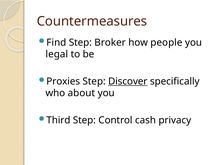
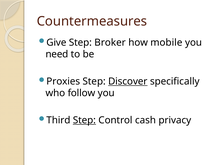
Find: Find -> Give (56, 42)
people: people -> mobile (166, 42)
legal: legal -> need (57, 54)
about: about -> follow (81, 93)
Step underline: none -> present (84, 120)
